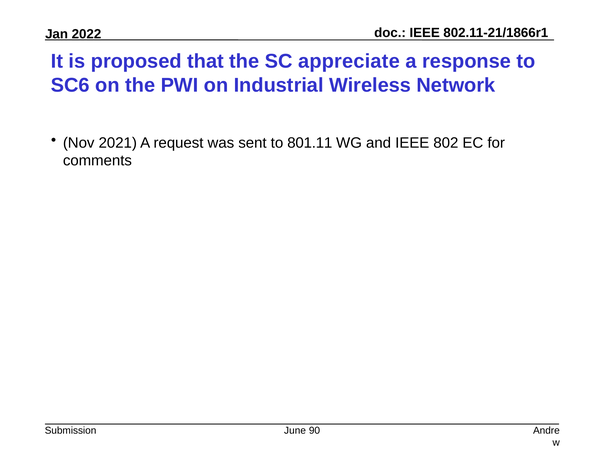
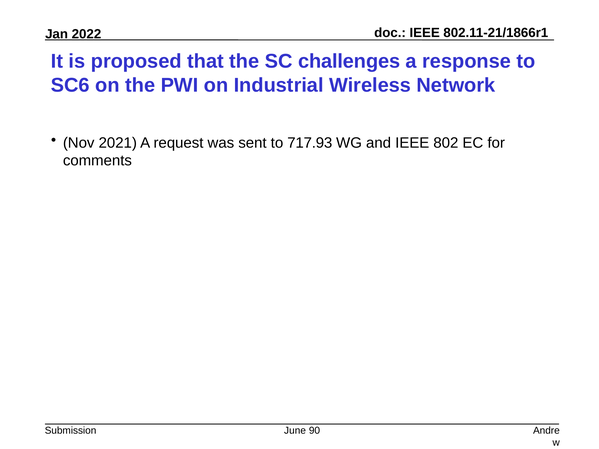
appreciate: appreciate -> challenges (349, 61)
801.11: 801.11 -> 717.93 (310, 143)
